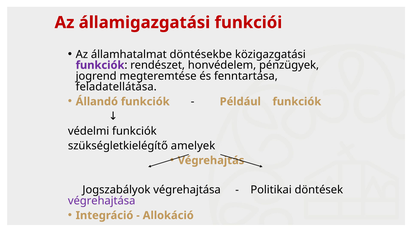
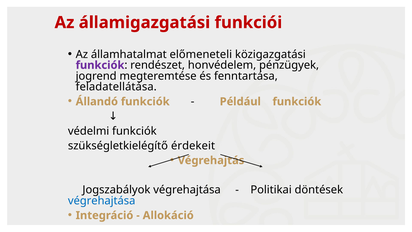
döntésekbe: döntésekbe -> előmeneteli (201, 54)
amelyek: amelyek -> érdekeit (193, 146)
végrehajtása colour: purple -> blue (102, 200)
